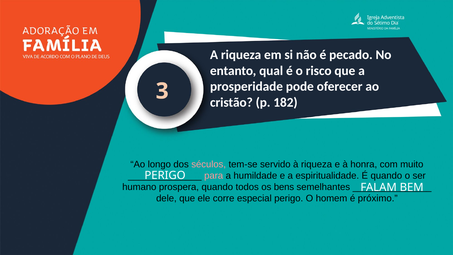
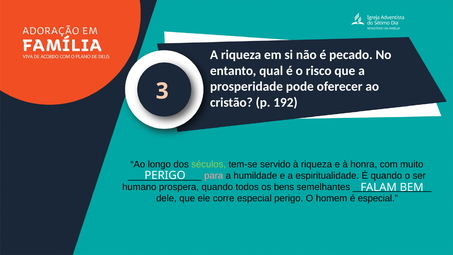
182: 182 -> 192 (285, 102)
séculos colour: pink -> light green (209, 164)
é próximo: próximo -> especial (378, 198)
